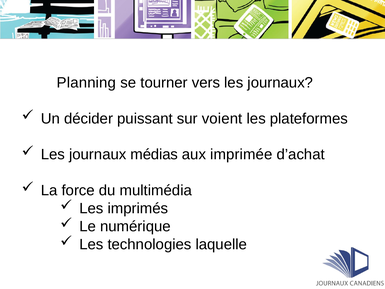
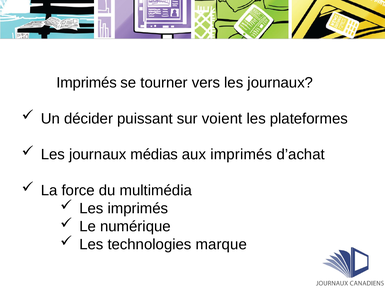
Planning: Planning -> Imprimés (87, 83)
aux imprimée: imprimée -> imprimés (241, 154)
laquelle: laquelle -> marque (221, 244)
